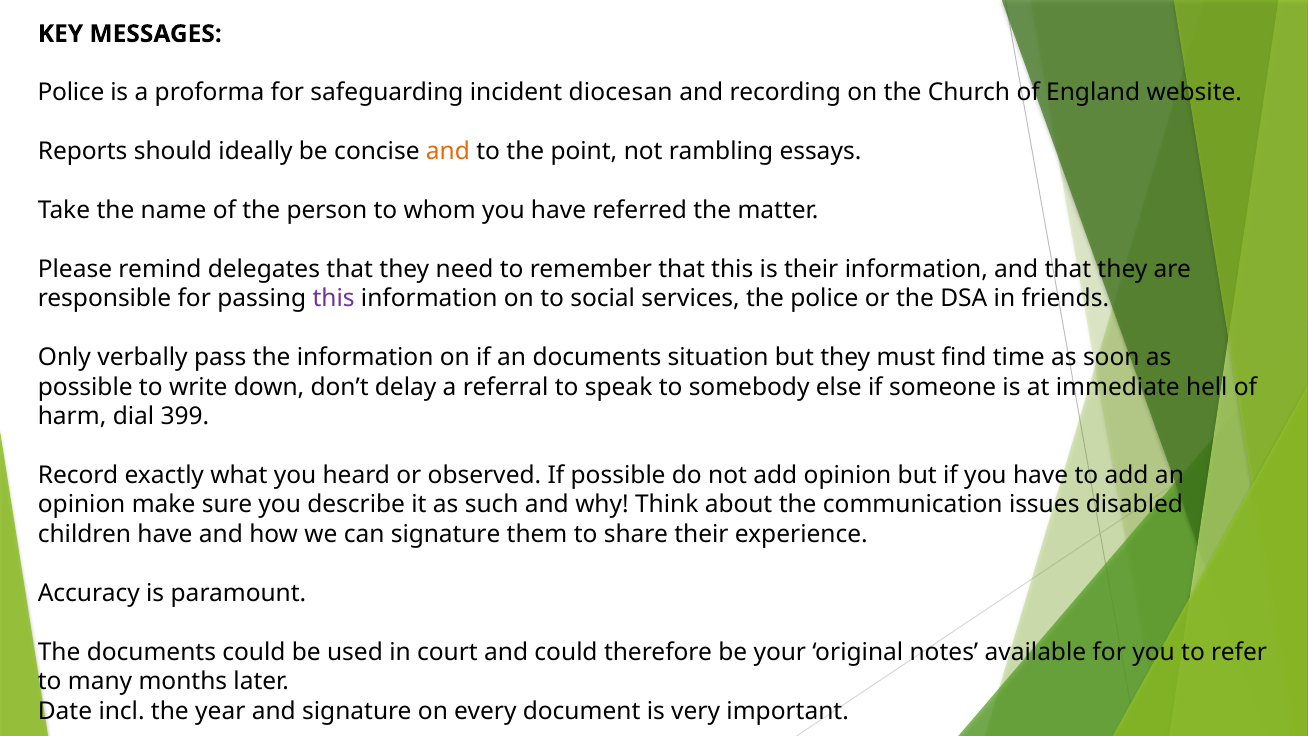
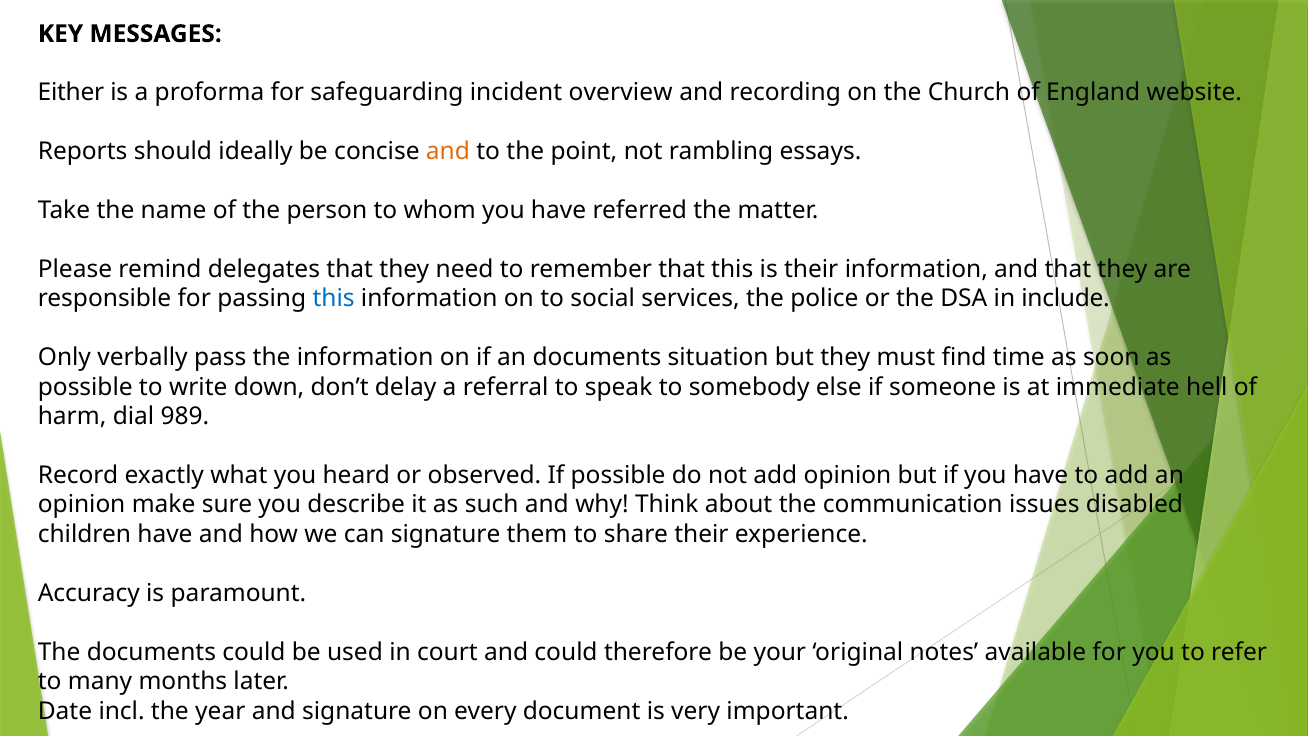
Police: Police -> Either (71, 93)
diocesan: diocesan -> overview (621, 93)
this colour: purple -> blue (334, 299)
friends: friends -> include (1066, 299)
399: 399 -> 989 (185, 416)
